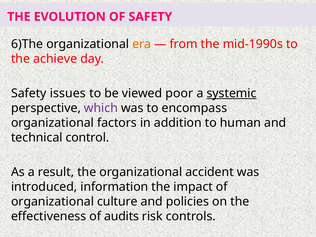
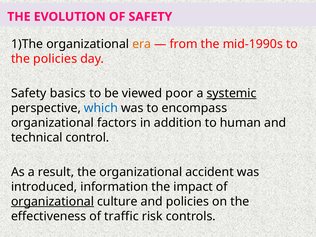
6)The: 6)The -> 1)The (27, 44)
the achieve: achieve -> policies (55, 59)
issues: issues -> basics (68, 93)
which colour: purple -> blue (101, 108)
organizational underline: none -> present (52, 201)
audits: audits -> traffic (121, 216)
